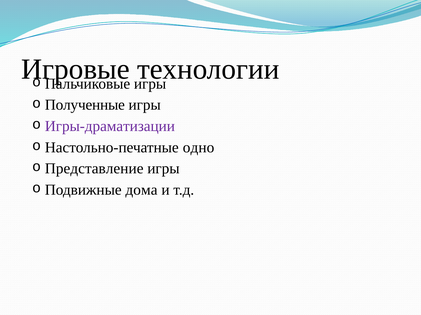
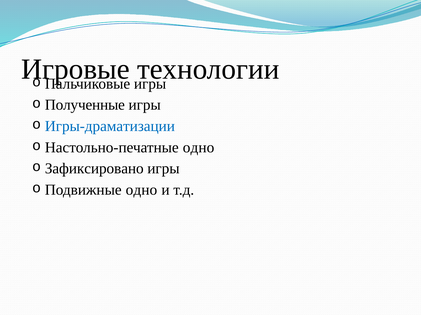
Игры-драматизации colour: purple -> blue (110, 126)
Представление: Представление -> Зафиксировано (94, 169)
Подвижные дома: дома -> одно (141, 190)
